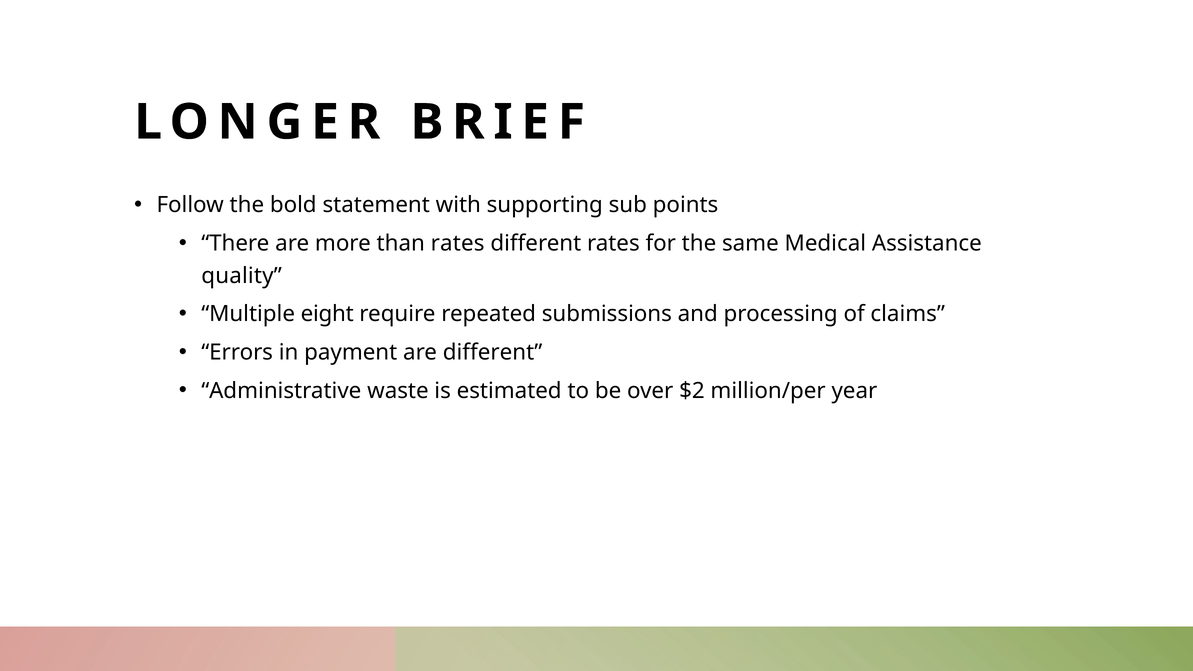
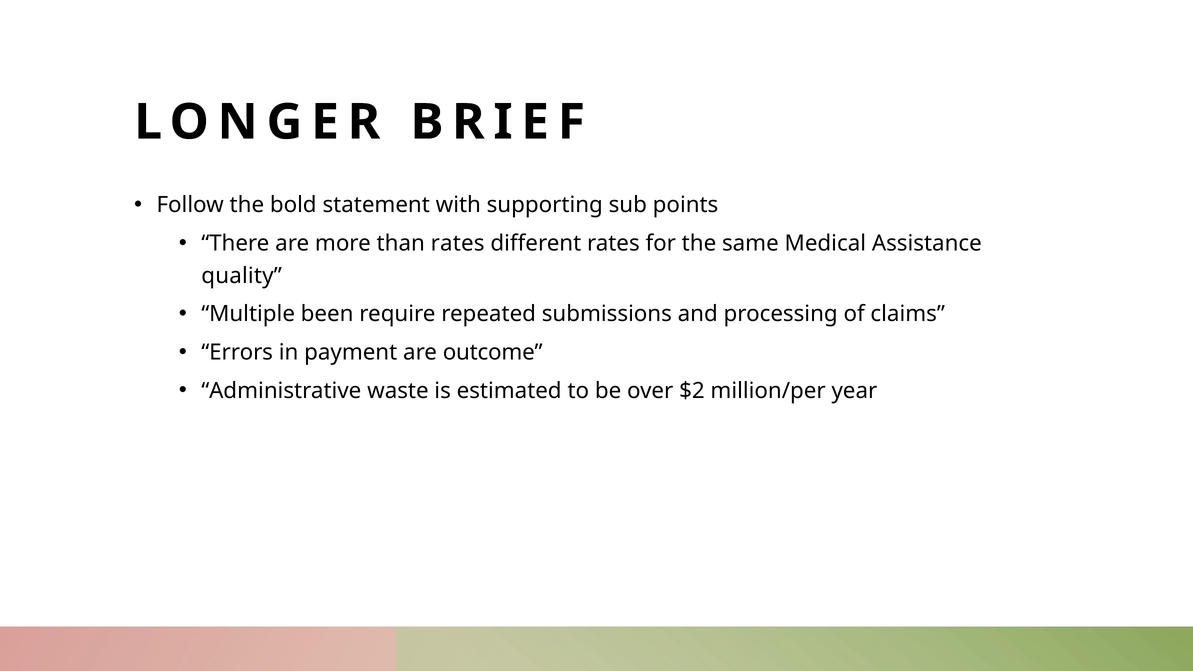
eight: eight -> been (327, 314)
are different: different -> outcome (493, 352)
